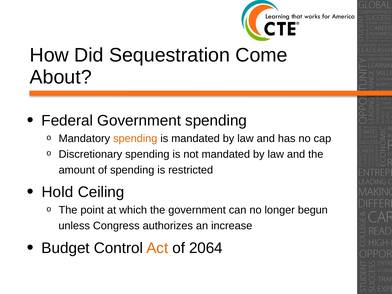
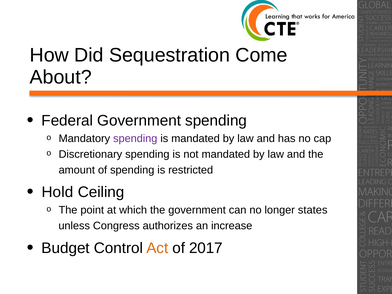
spending colour: orange -> purple (135, 139)
begun: begun -> states (313, 210)
2064: 2064 -> 2017 (206, 248)
